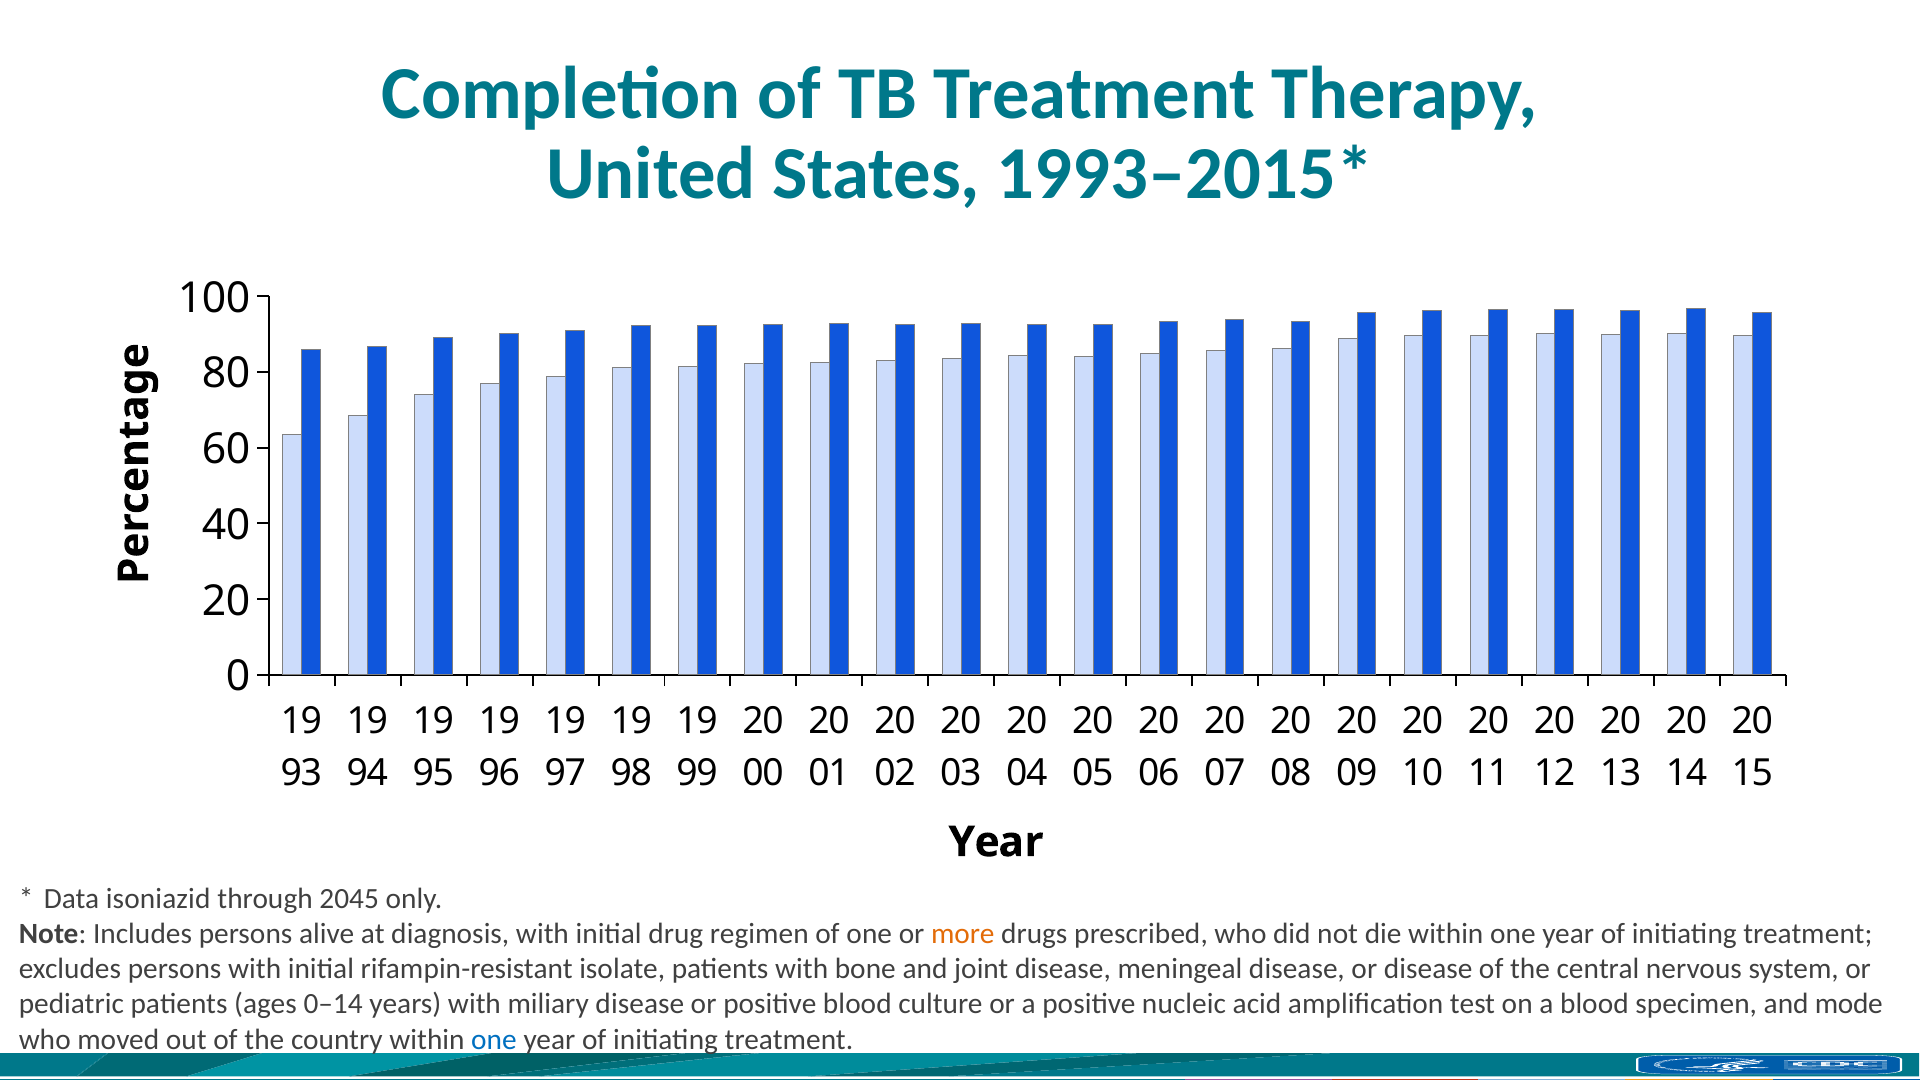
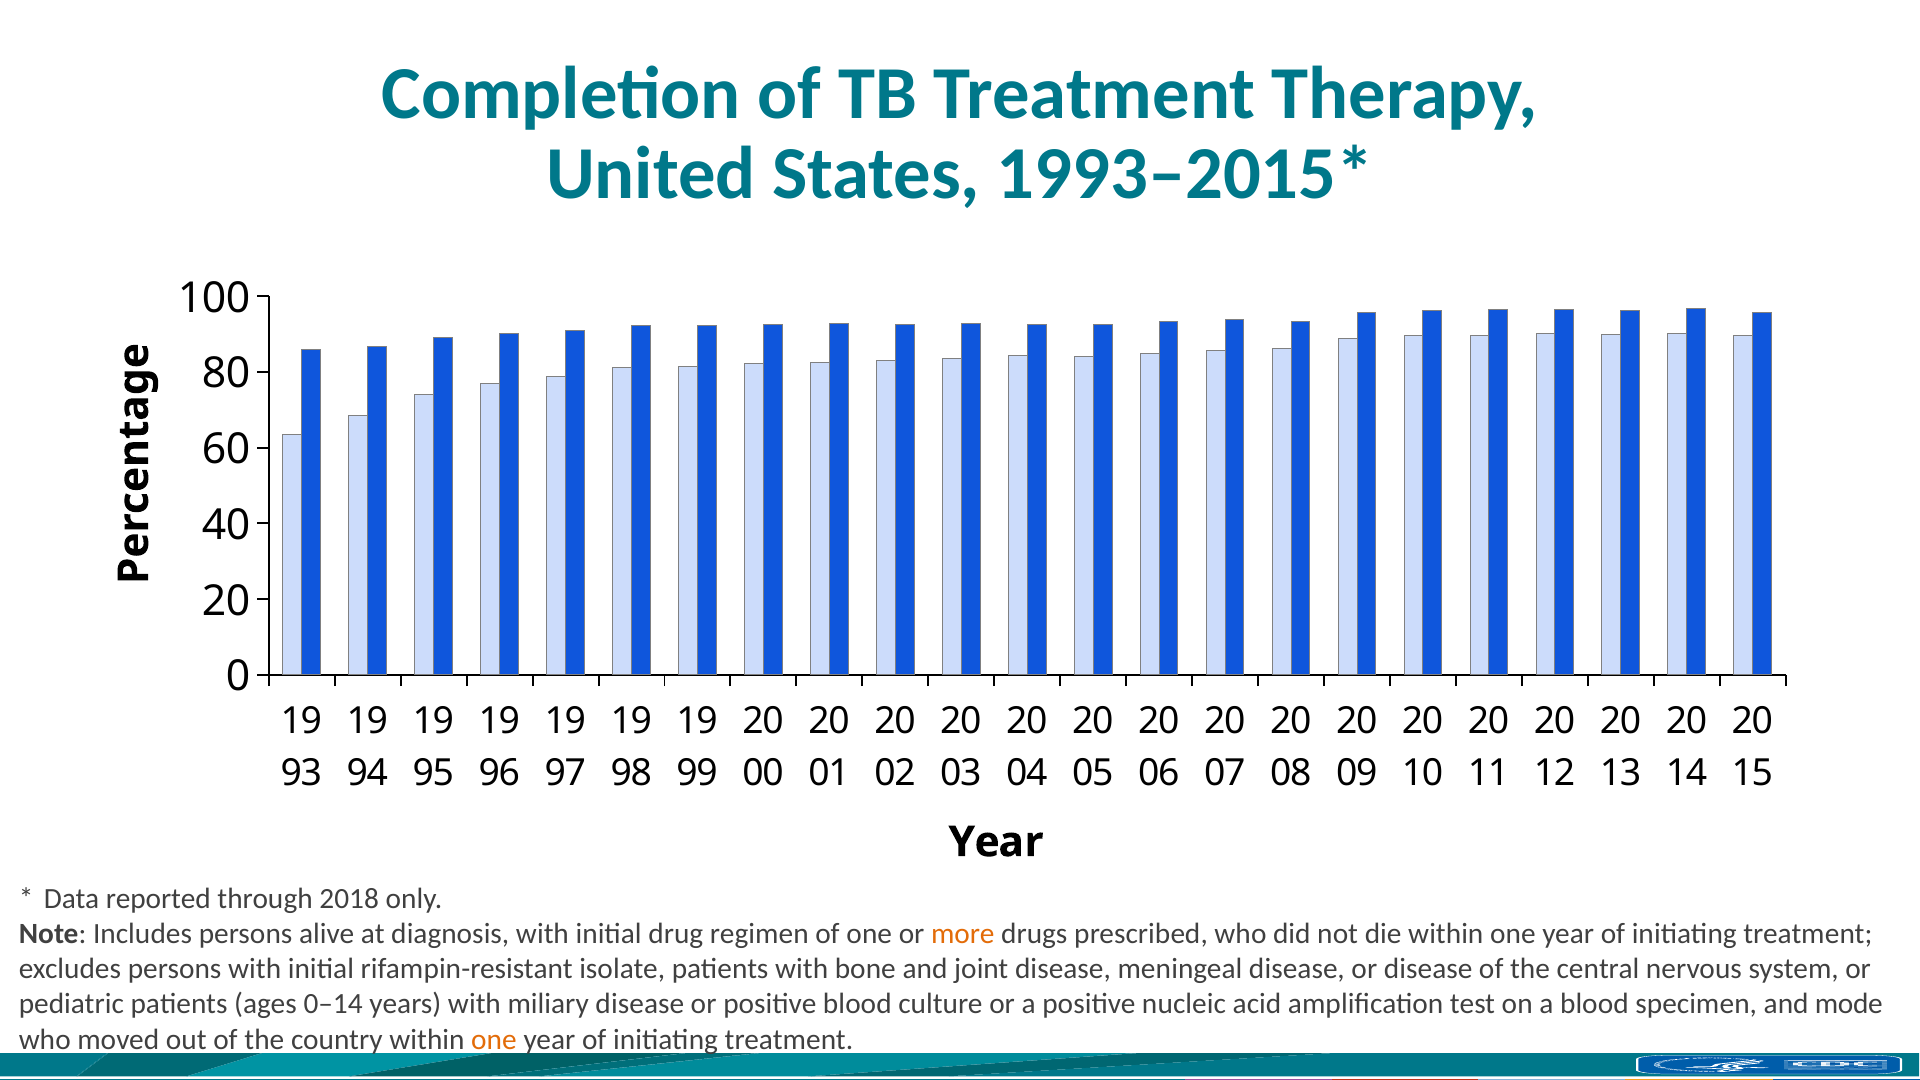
isoniazid: isoniazid -> reported (158, 898)
2045: 2045 -> 2018 (349, 898)
one colour: blue -> orange (494, 1039)
